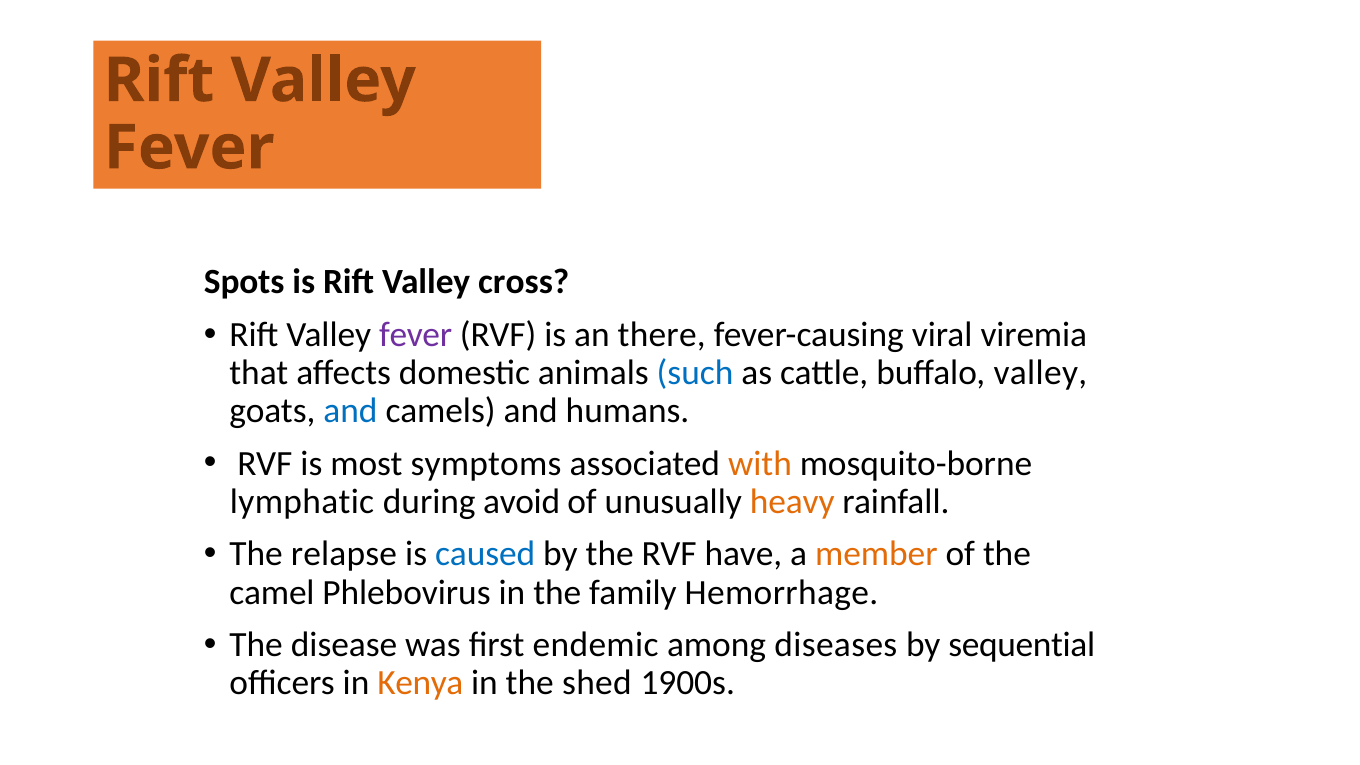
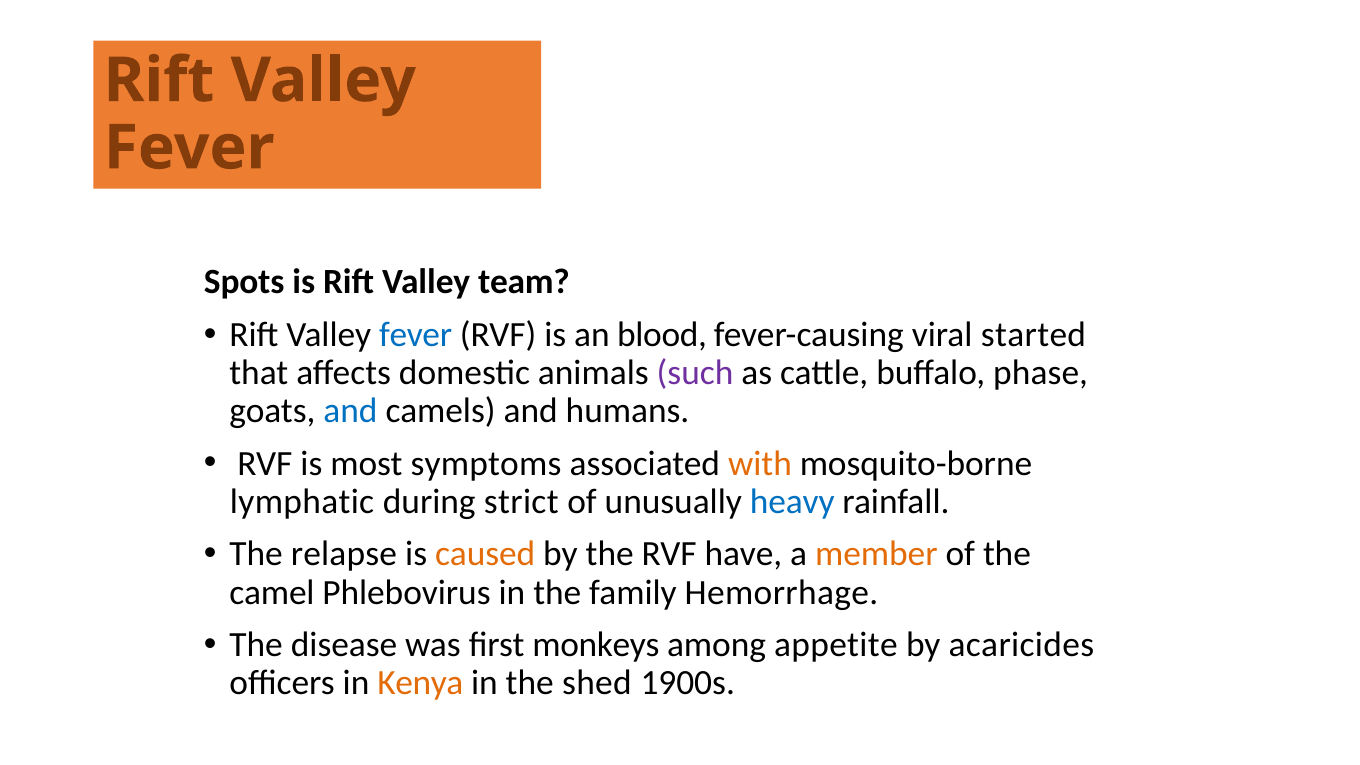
cross: cross -> team (524, 282)
fever colour: purple -> blue (416, 335)
there: there -> blood (662, 335)
viremia: viremia -> started (1034, 335)
such colour: blue -> purple (695, 373)
buffalo valley: valley -> phase (1041, 373)
avoid: avoid -> strict (521, 502)
heavy colour: orange -> blue (792, 502)
caused colour: blue -> orange (485, 554)
endemic: endemic -> monkeys (596, 645)
diseases: diseases -> appetite (836, 645)
sequential: sequential -> acaricides (1021, 645)
